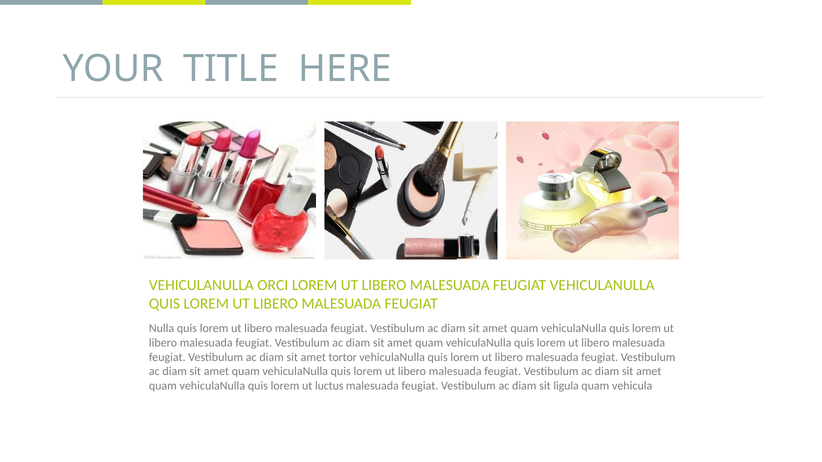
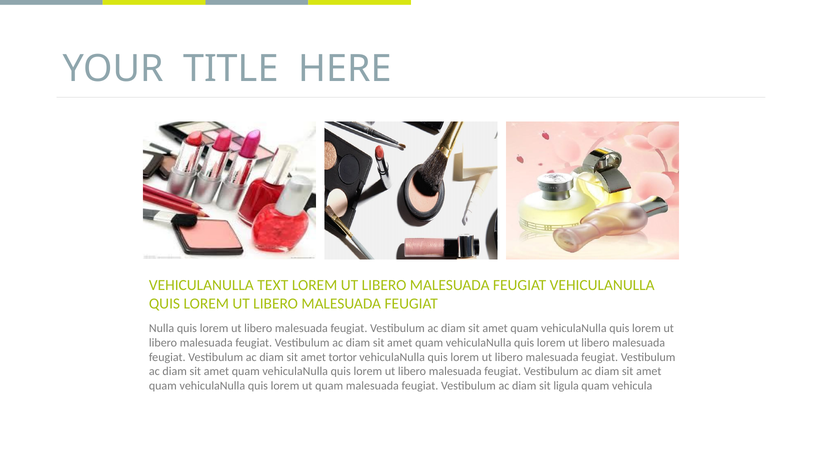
ORCI: ORCI -> TEXT (273, 286)
ut luctus: luctus -> quam (329, 386)
